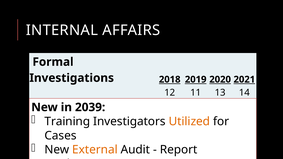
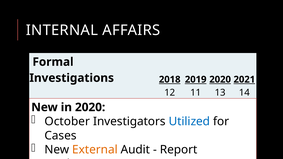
in 2039: 2039 -> 2020 (90, 107)
Training: Training -> October (67, 122)
Utilized colour: orange -> blue (189, 122)
